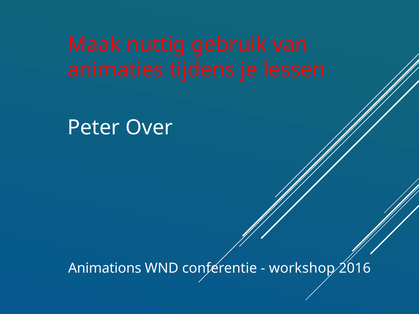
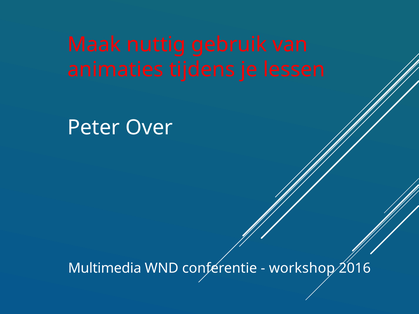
Animations: Animations -> Multimedia (105, 268)
